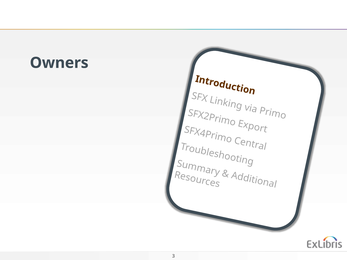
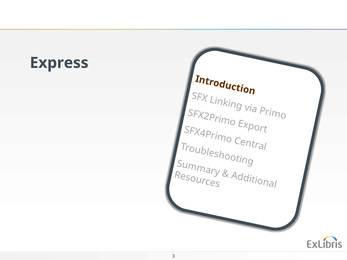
Owners: Owners -> Express (59, 63)
